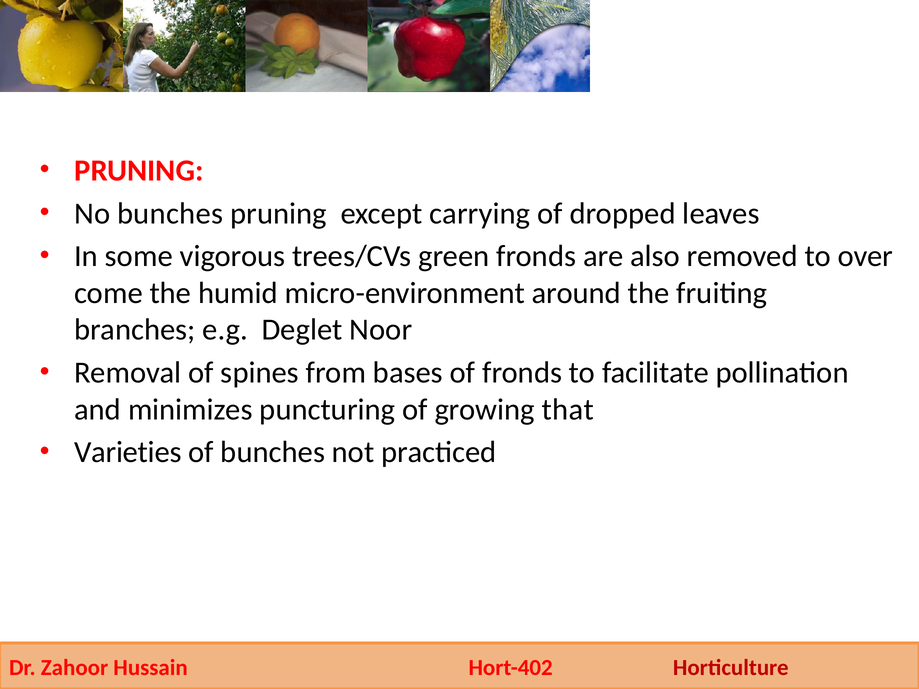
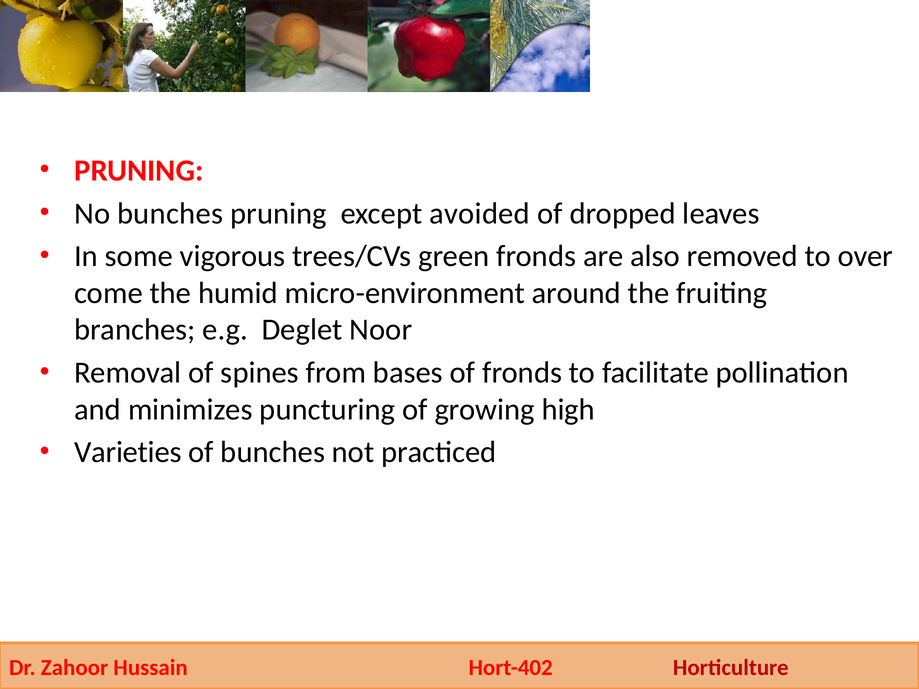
carrying: carrying -> avoided (480, 214)
that: that -> high (568, 410)
